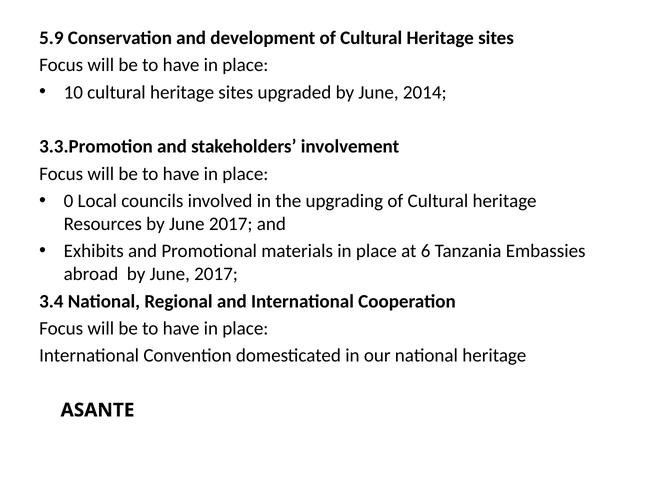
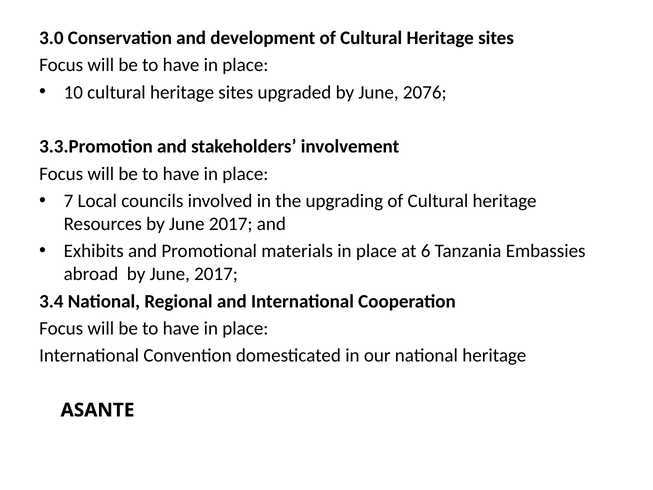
5.9: 5.9 -> 3.0 (51, 38)
2014: 2014 -> 2076 (425, 92)
0: 0 -> 7 (68, 201)
